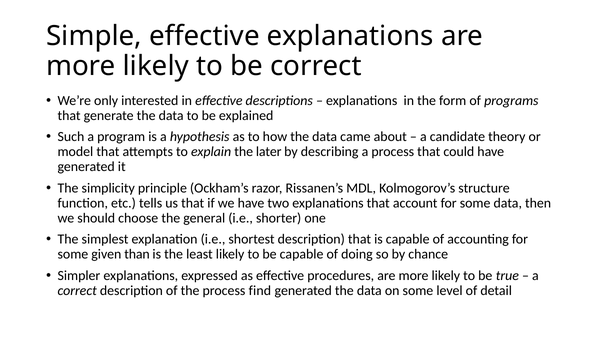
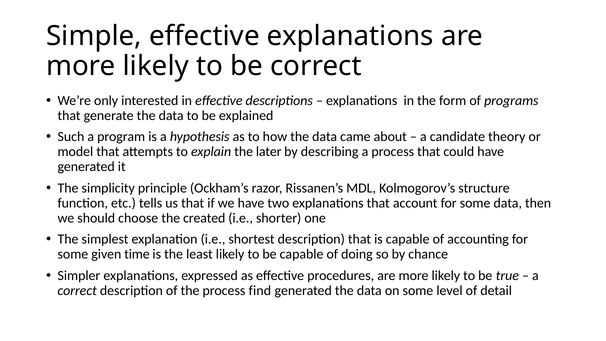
general: general -> created (204, 218)
than: than -> time (137, 254)
